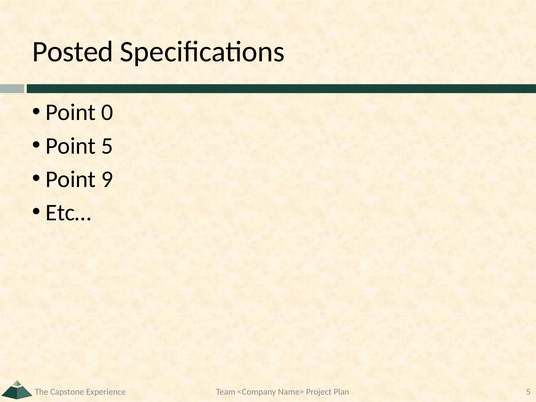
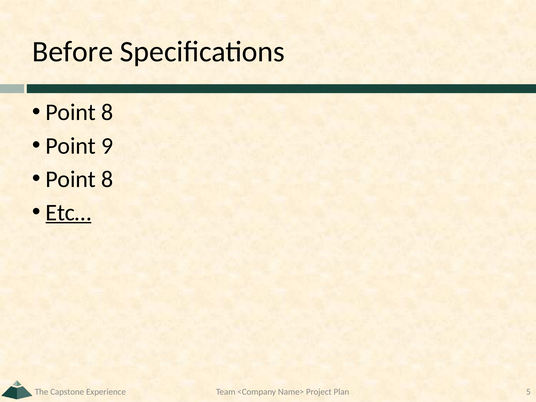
Posted: Posted -> Before (73, 52)
0: 0 -> 8 (107, 112)
Point 5: 5 -> 9 (107, 146)
9: 9 -> 8 (107, 179)
Etc… underline: none -> present (68, 213)
